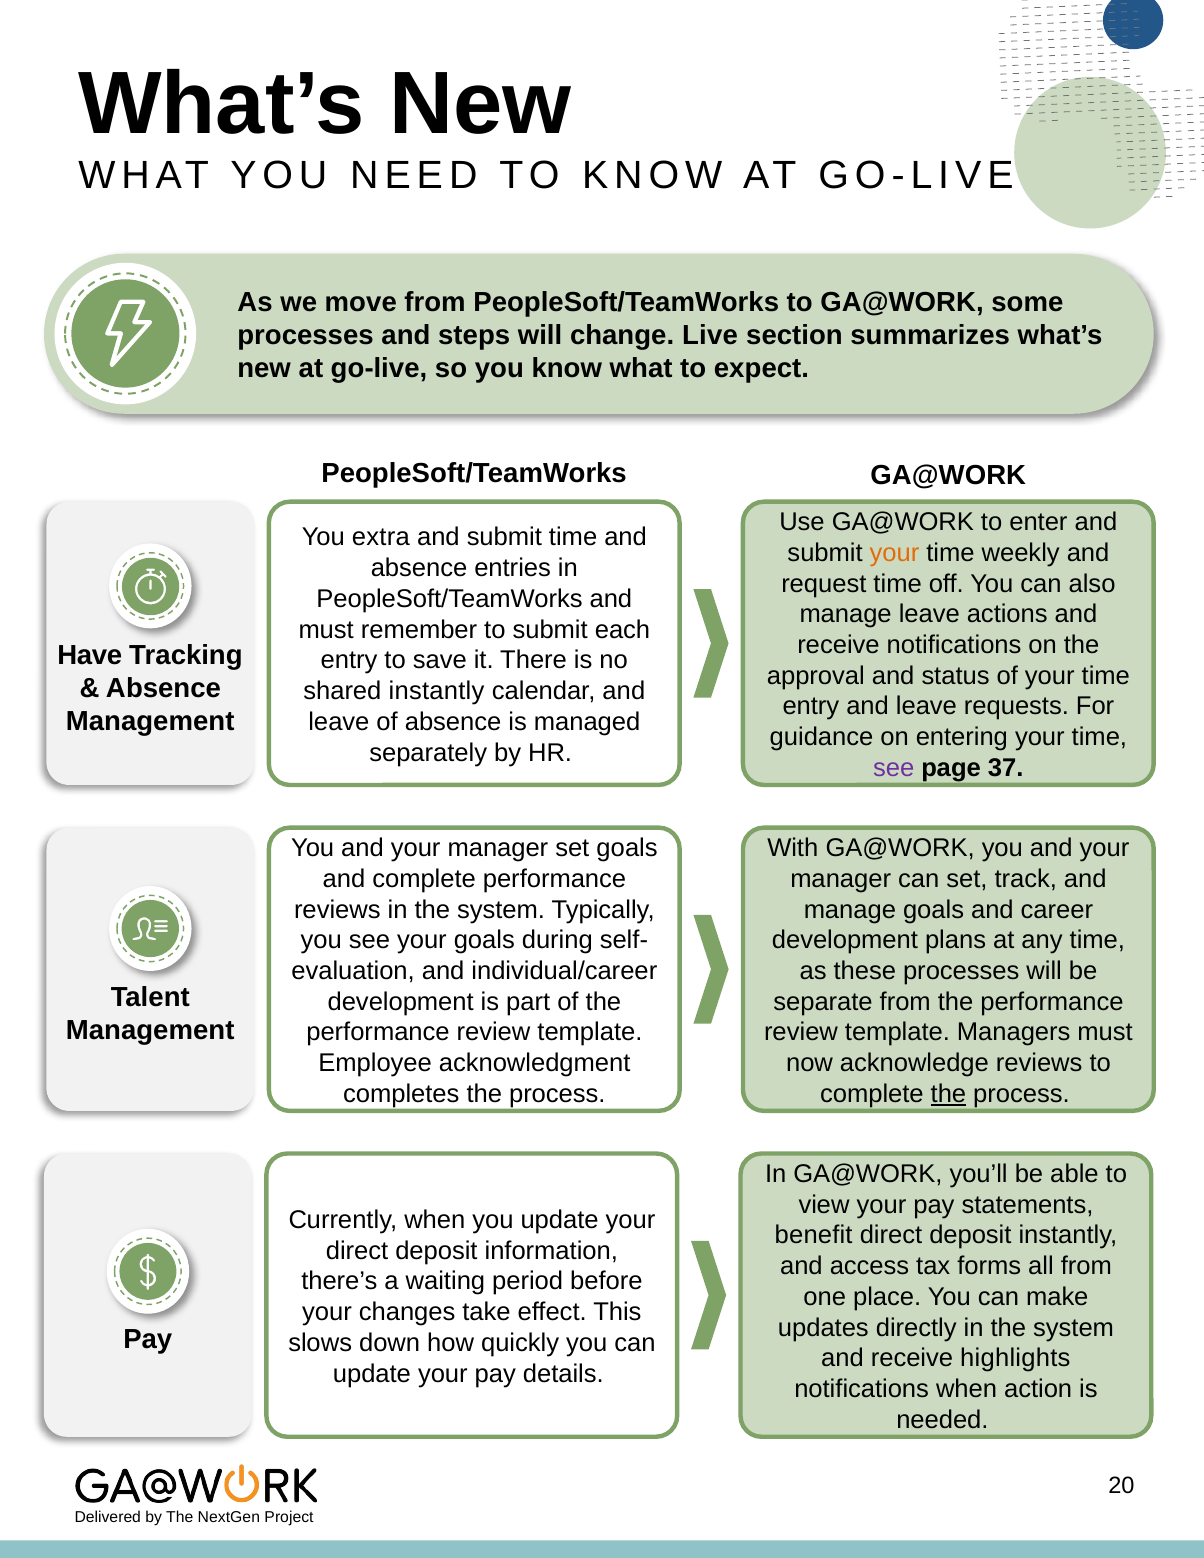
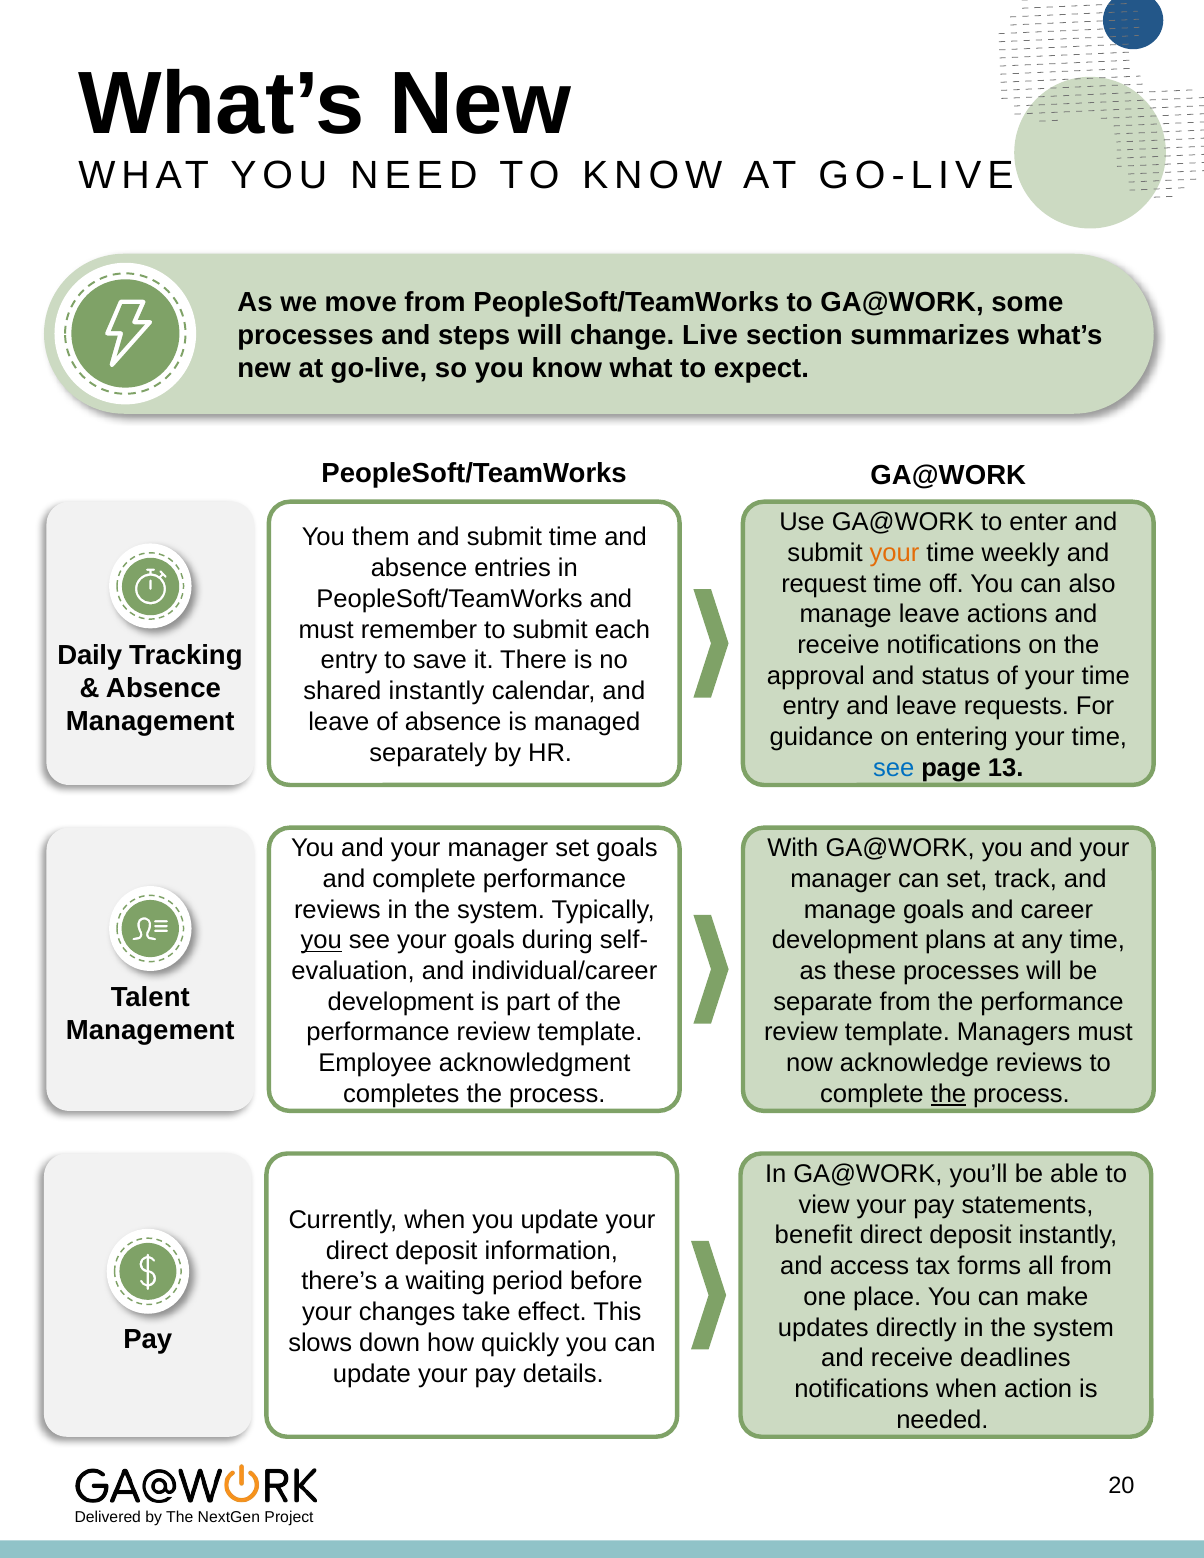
extra: extra -> them (381, 538)
Have: Have -> Daily (90, 655)
see colour: purple -> blue (894, 768)
37: 37 -> 13 (1006, 768)
you underline: none -> present (321, 940)
highlights: highlights -> deadlines (1015, 1358)
